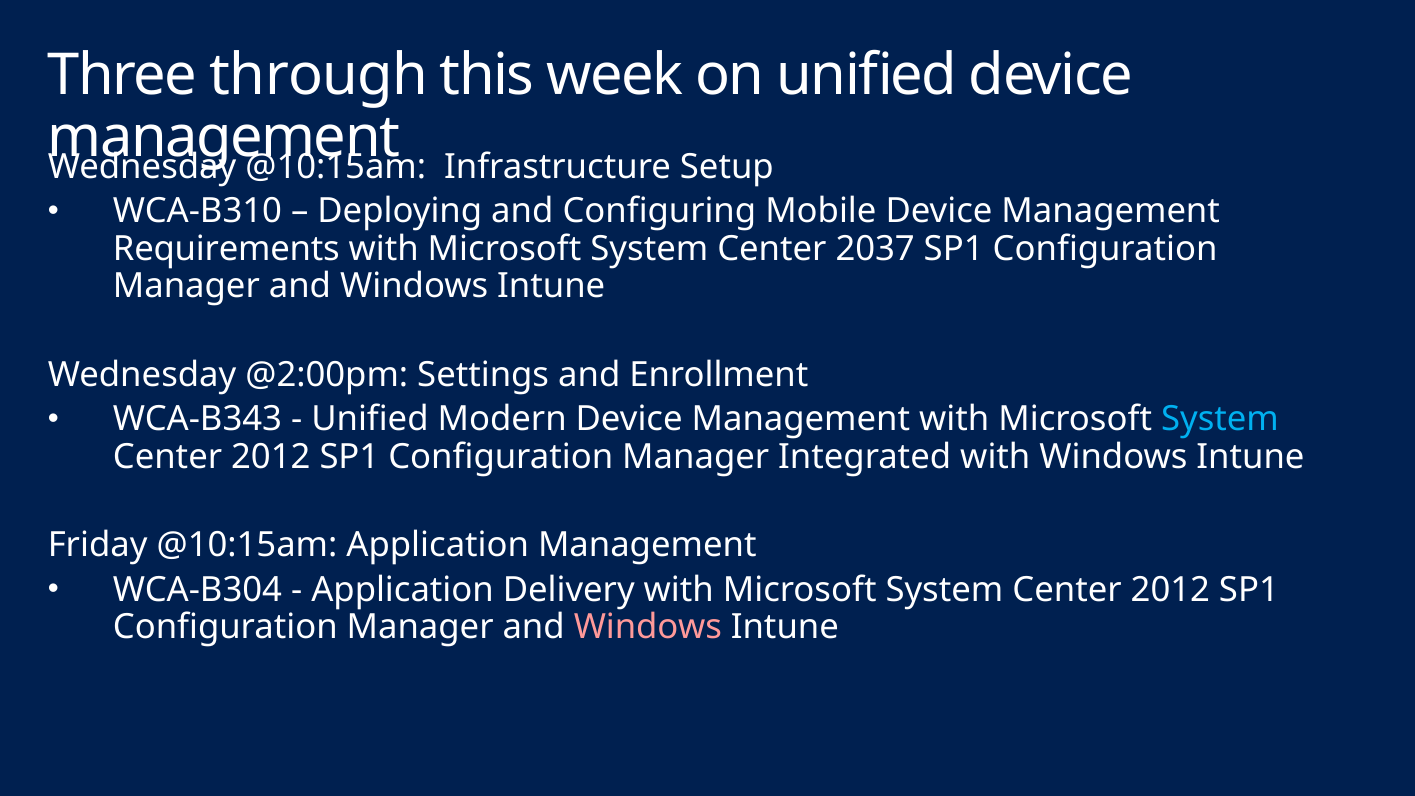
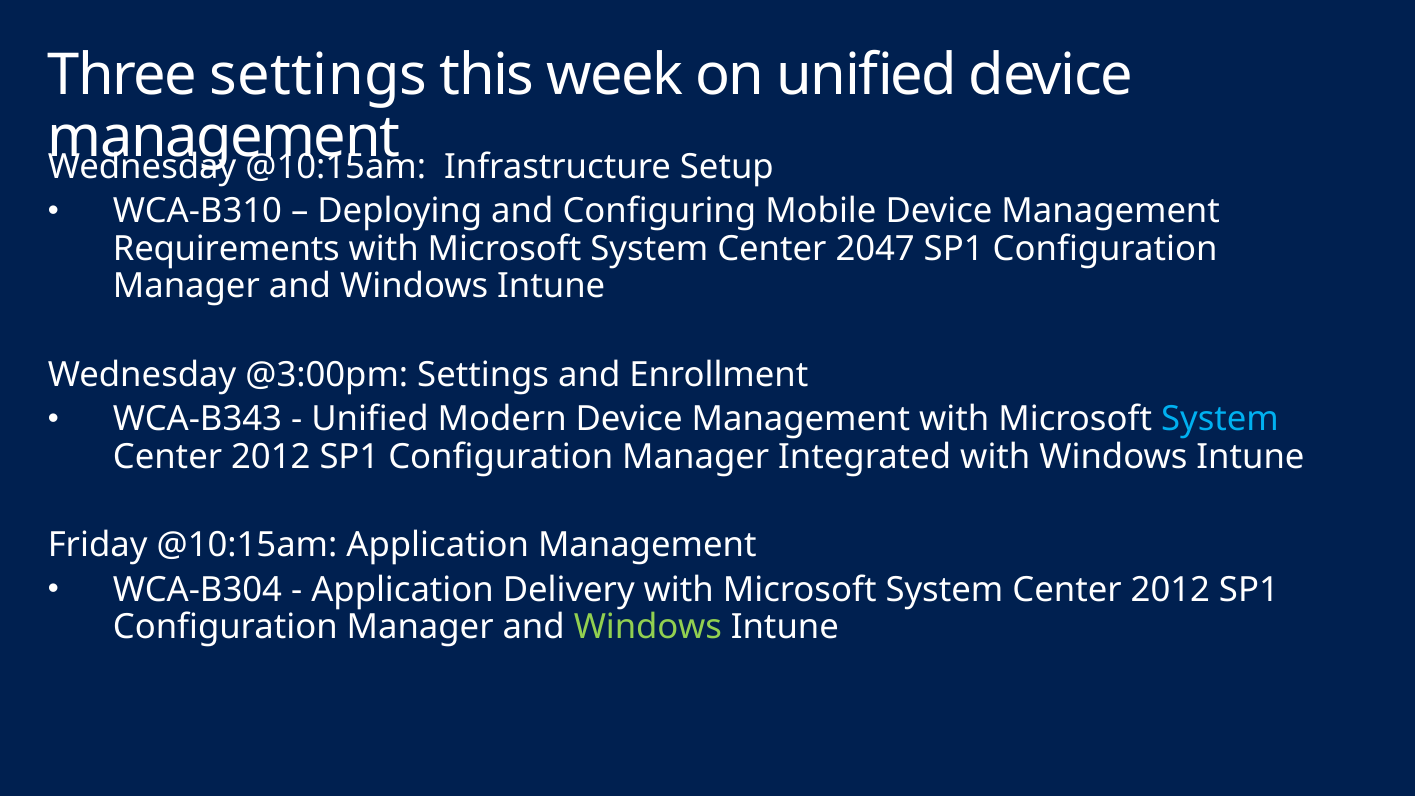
Three through: through -> settings (319, 75)
2037: 2037 -> 2047 (875, 249)
@2:00pm: @2:00pm -> @3:00pm (327, 375)
Windows colour: pink -> light green (648, 627)
